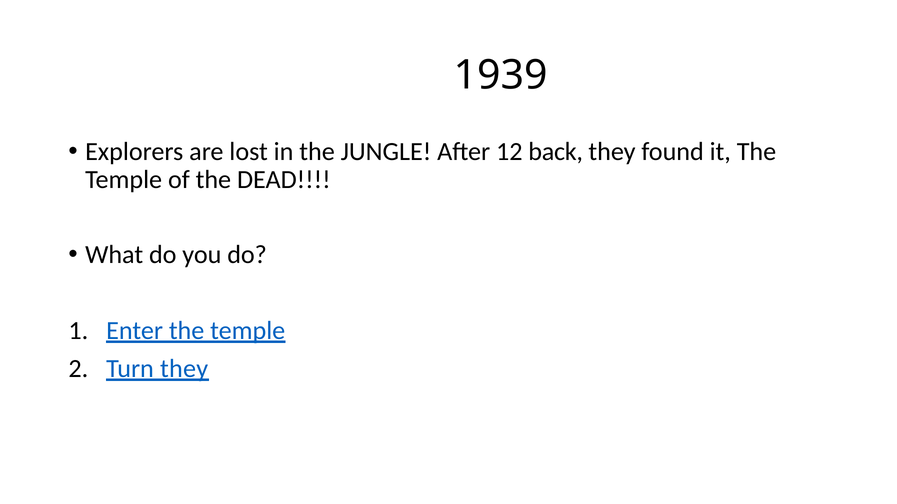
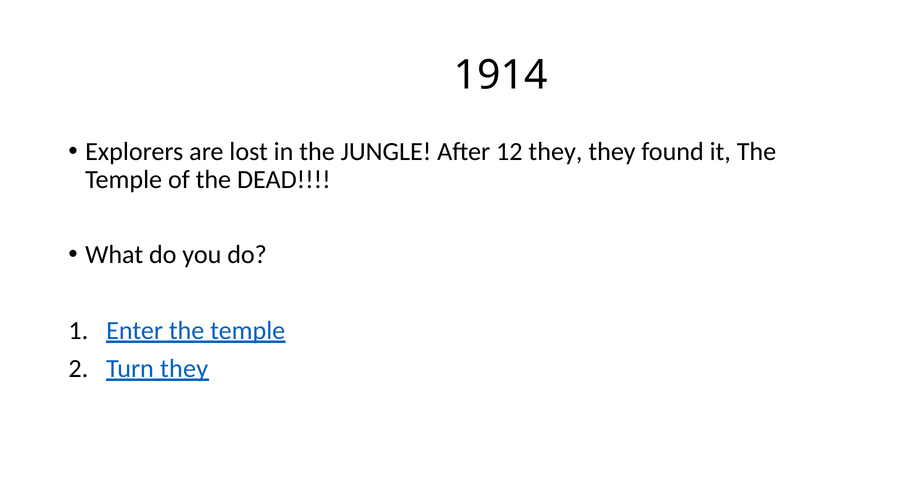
1939: 1939 -> 1914 (501, 75)
12 back: back -> they (555, 152)
